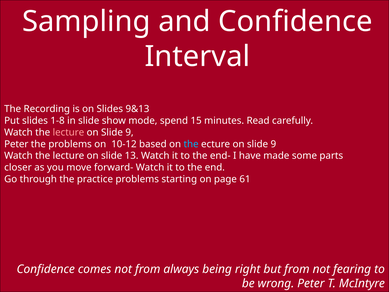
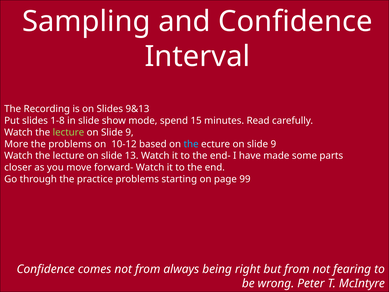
lecture colour: pink -> light green (68, 132)
Peter: Peter -> More (16, 144)
61: 61 -> 99 (245, 179)
